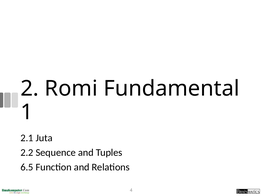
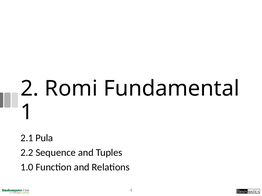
Juta: Juta -> Pula (44, 138)
6.5: 6.5 -> 1.0 (27, 168)
